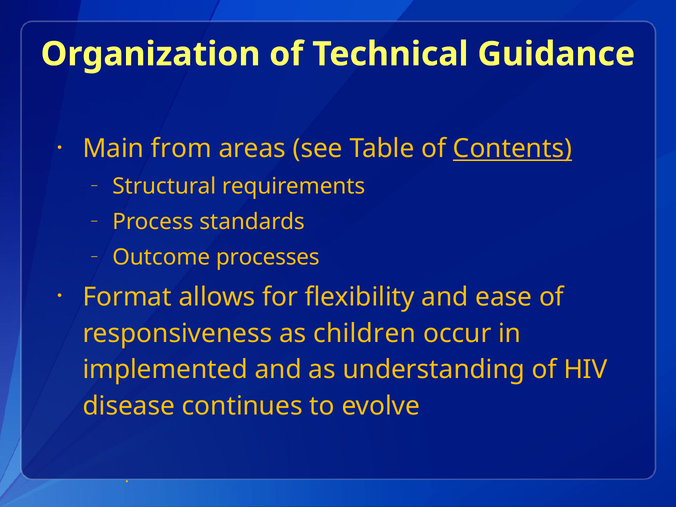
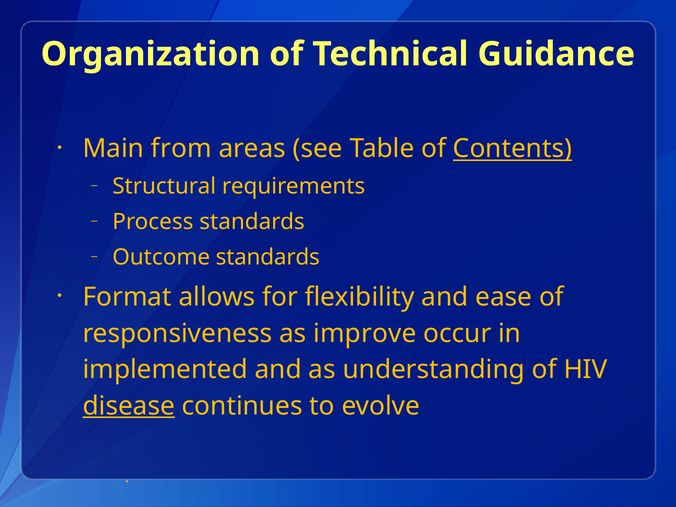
Outcome processes: processes -> standards (268, 258)
children: children -> improve (365, 333)
disease underline: none -> present (129, 406)
